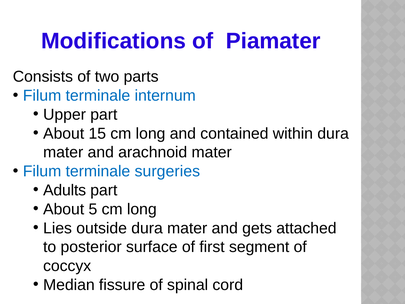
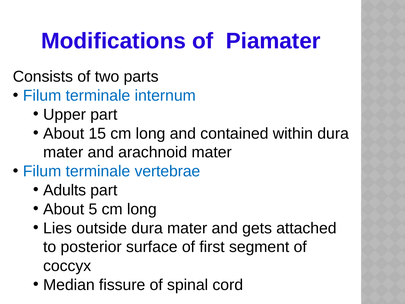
surgeries: surgeries -> vertebrae (167, 171)
